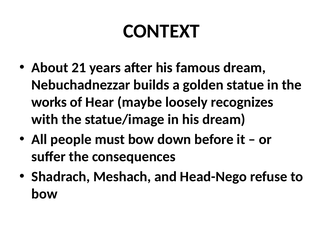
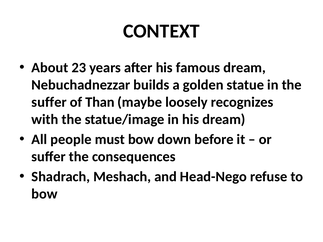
21: 21 -> 23 (79, 68)
works: works -> suffer (49, 102)
Hear: Hear -> Than (100, 102)
